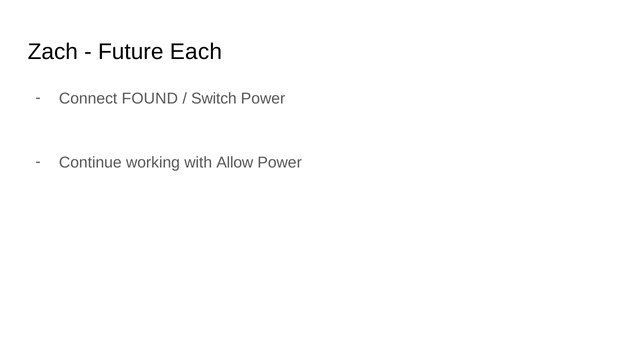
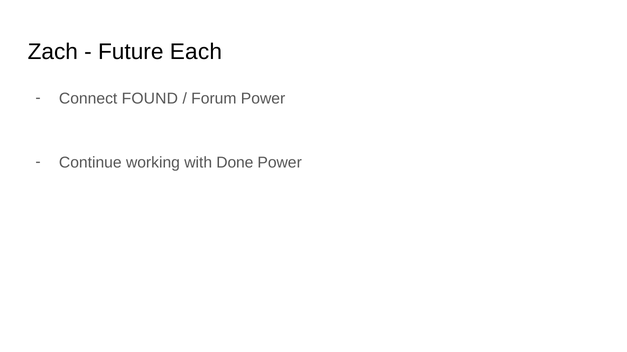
Switch: Switch -> Forum (214, 99)
Allow: Allow -> Done (235, 163)
